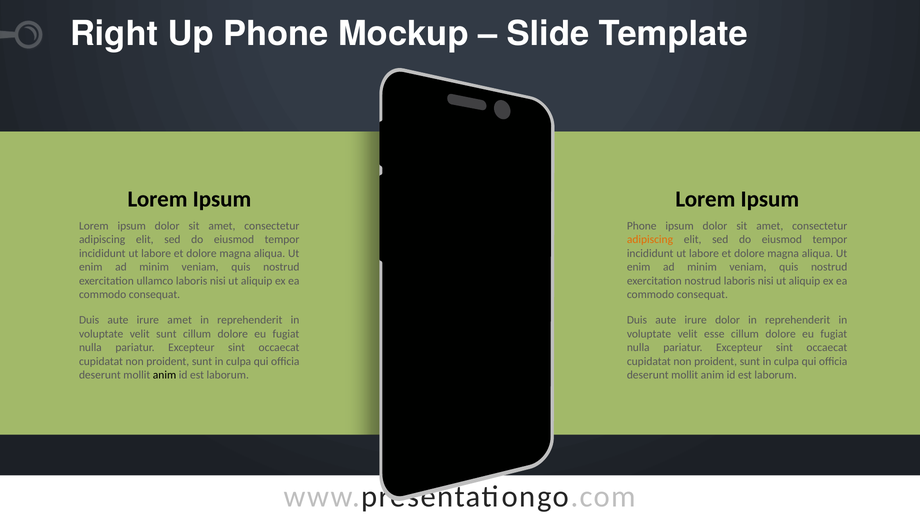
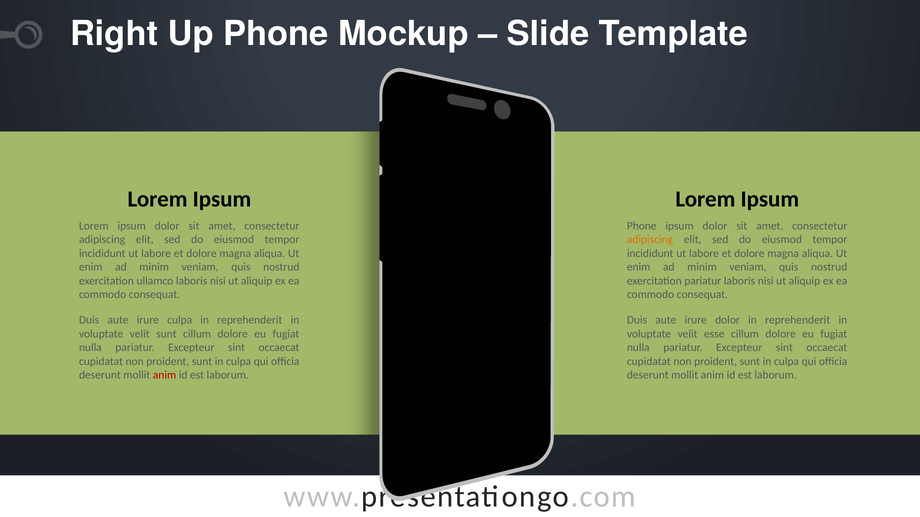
exercitation nostrud: nostrud -> pariatur (703, 281)
irure amet: amet -> culpa (180, 320)
anim colour: black -> red (165, 375)
